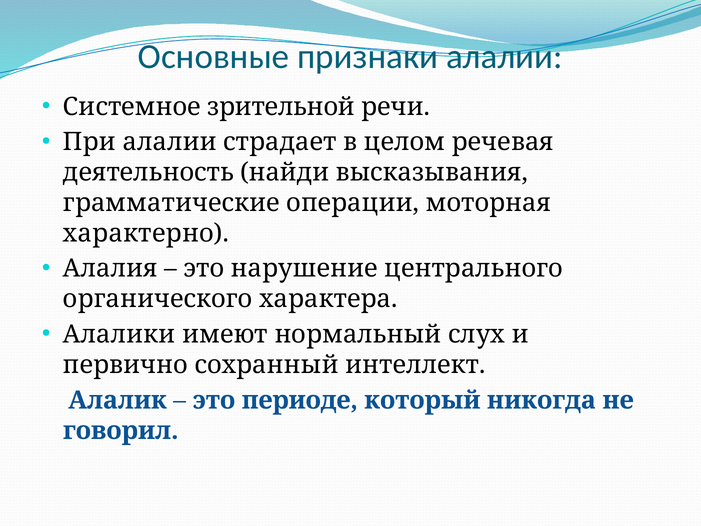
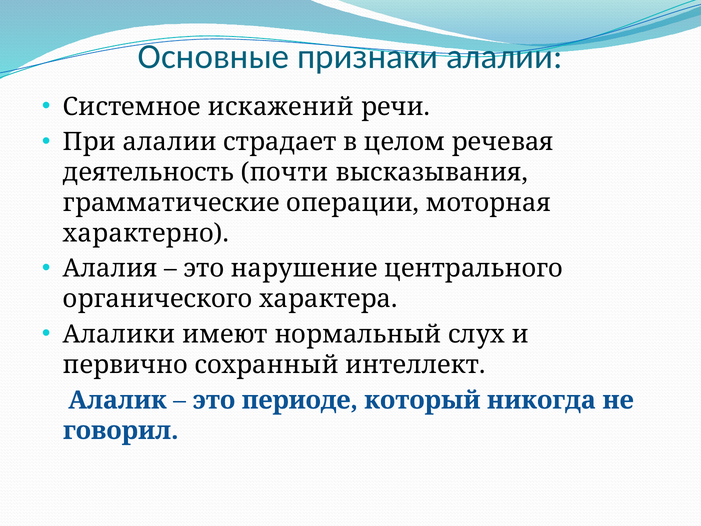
зрительной: зрительной -> искажений (281, 107)
найди: найди -> почти (284, 172)
